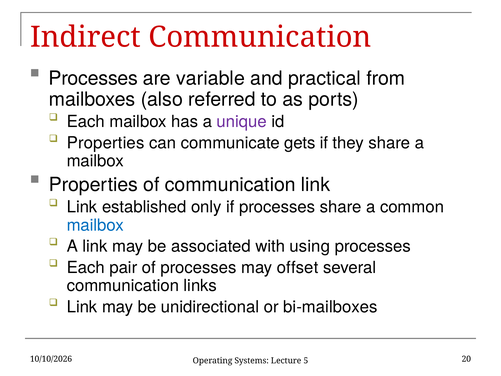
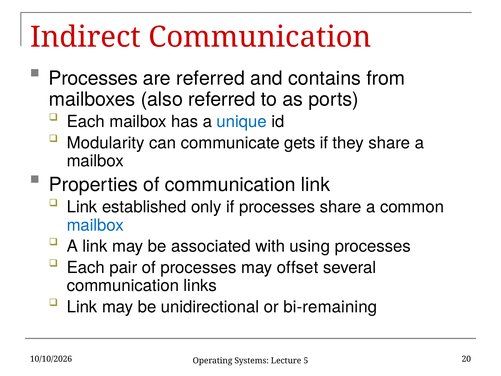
are variable: variable -> referred (210, 78)
practical: practical -> contains (325, 78)
unique colour: purple -> blue (242, 122)
Properties: Properties -> Modularity (106, 143)
bi-mailboxes: bi-mailboxes -> bi-remaining (330, 307)
